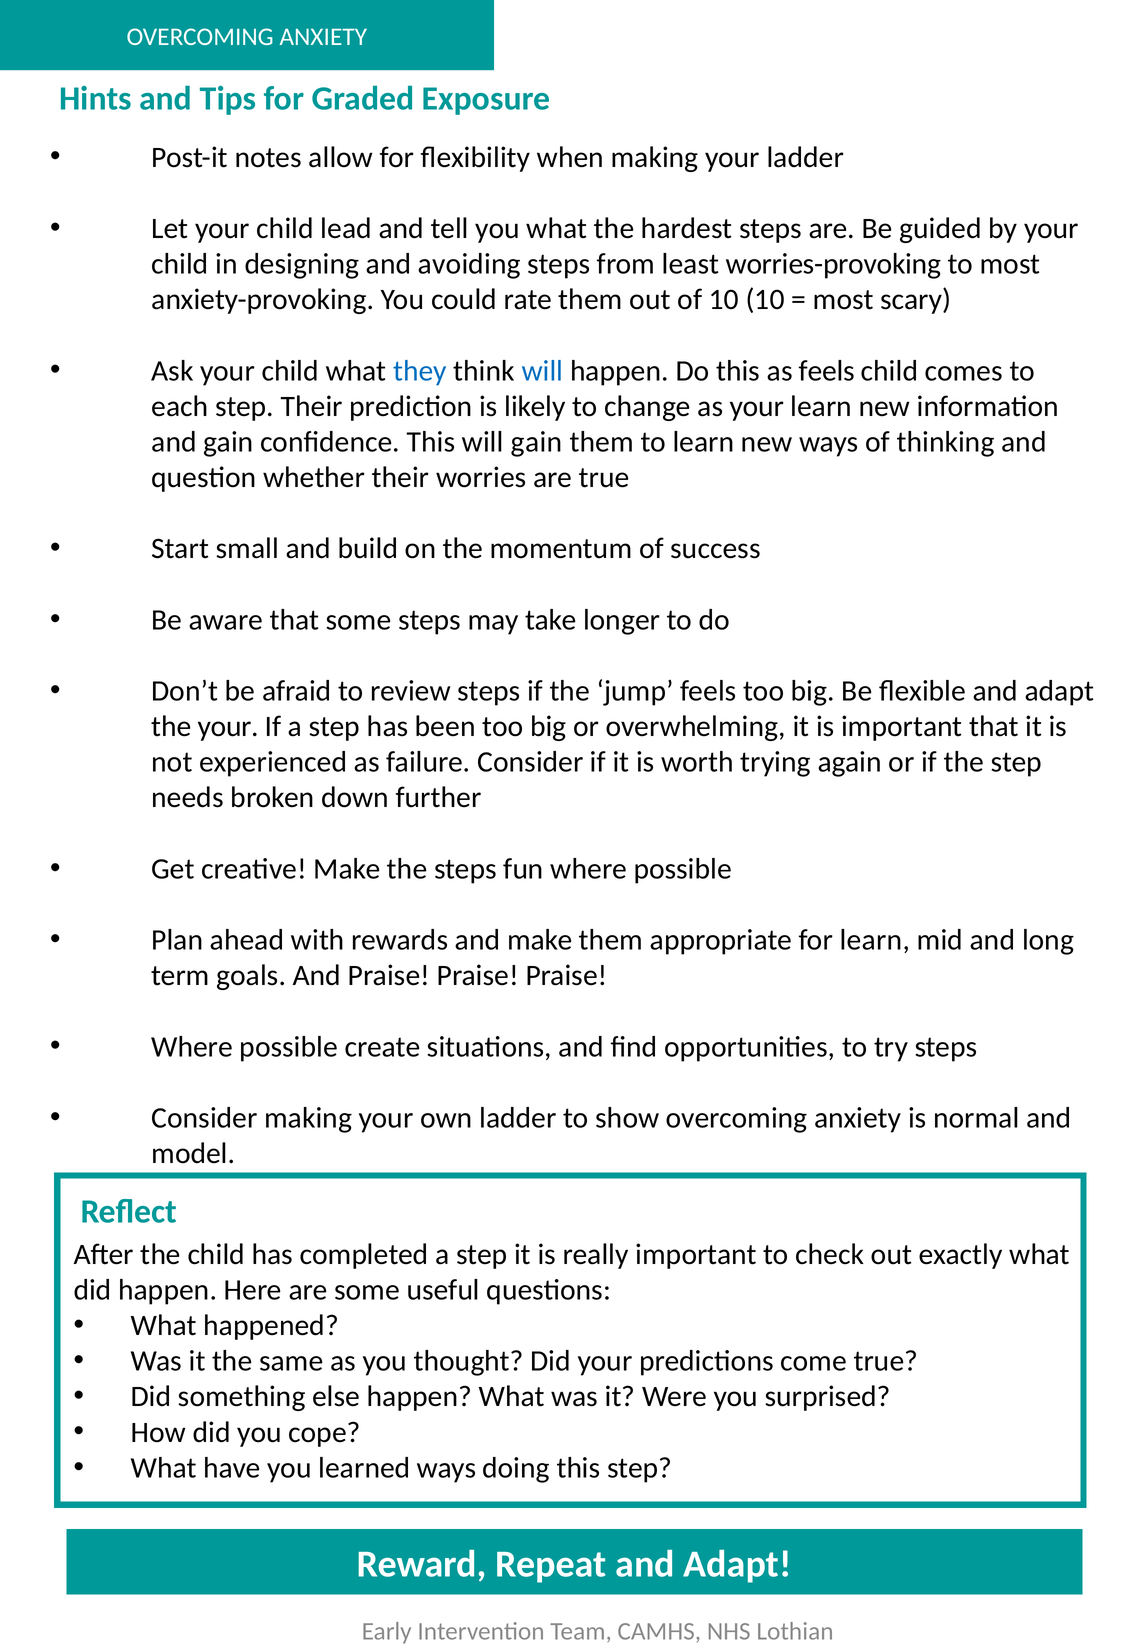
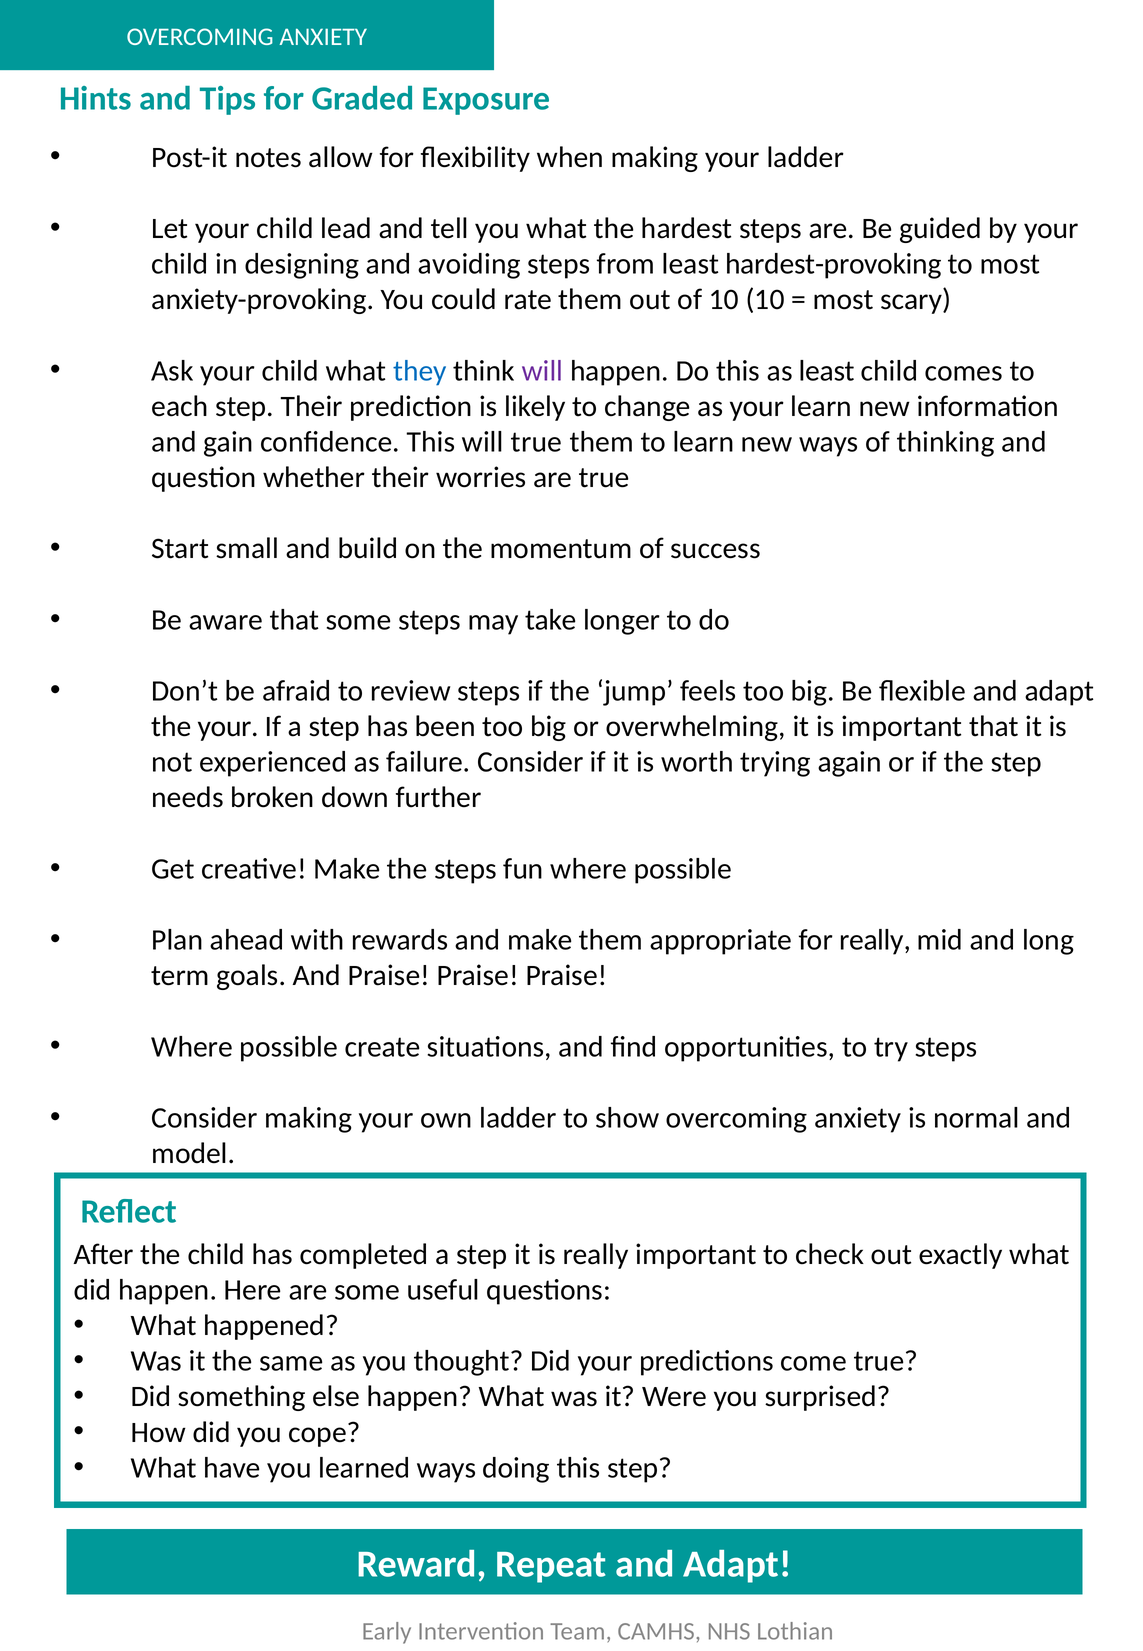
worries-provoking: worries-provoking -> hardest-provoking (833, 264)
will colour: blue -> purple (542, 371)
as feels: feels -> least (827, 371)
will gain: gain -> true (537, 442)
for learn: learn -> really (875, 940)
